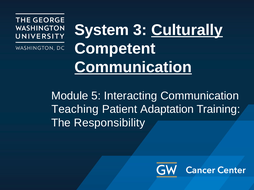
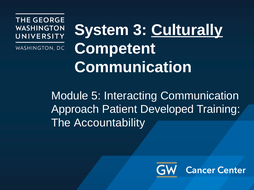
Communication underline: present -> none (133, 67)
Teaching: Teaching -> Approach (75, 110)
Adaptation: Adaptation -> Developed (167, 110)
Responsibility: Responsibility -> Accountability (110, 123)
